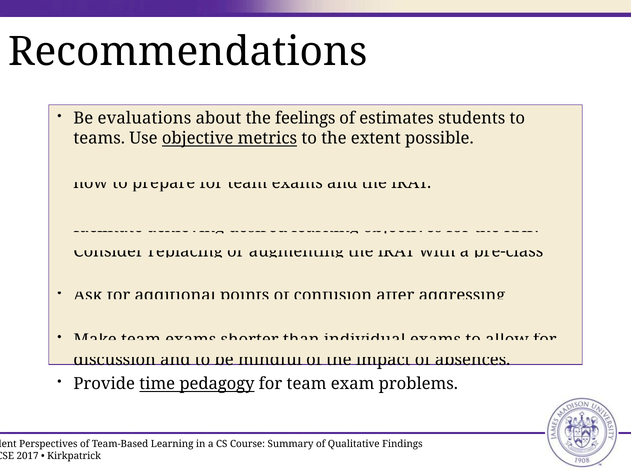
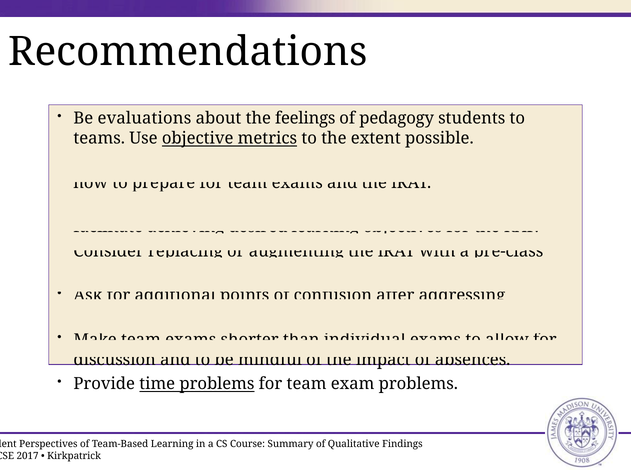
estimates: estimates -> pedagogy (397, 118)
time pedagogy: pedagogy -> problems (217, 384)
